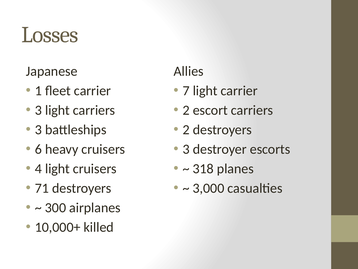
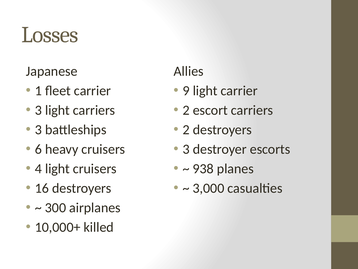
7: 7 -> 9 (186, 91)
318: 318 -> 938 (203, 169)
71: 71 -> 16 (42, 188)
